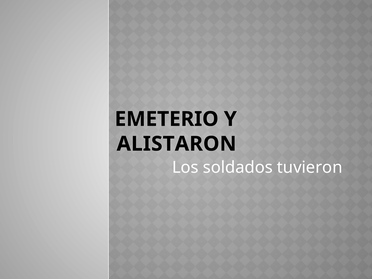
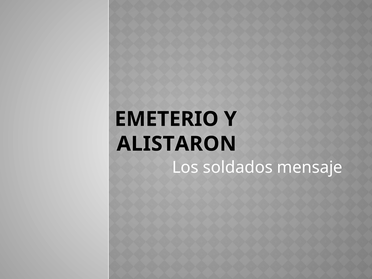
tuvieron: tuvieron -> mensaje (310, 167)
